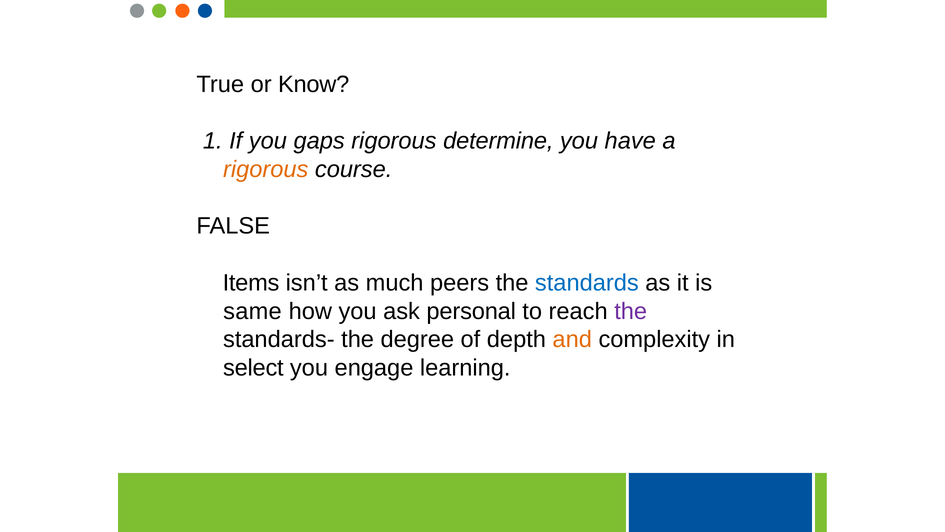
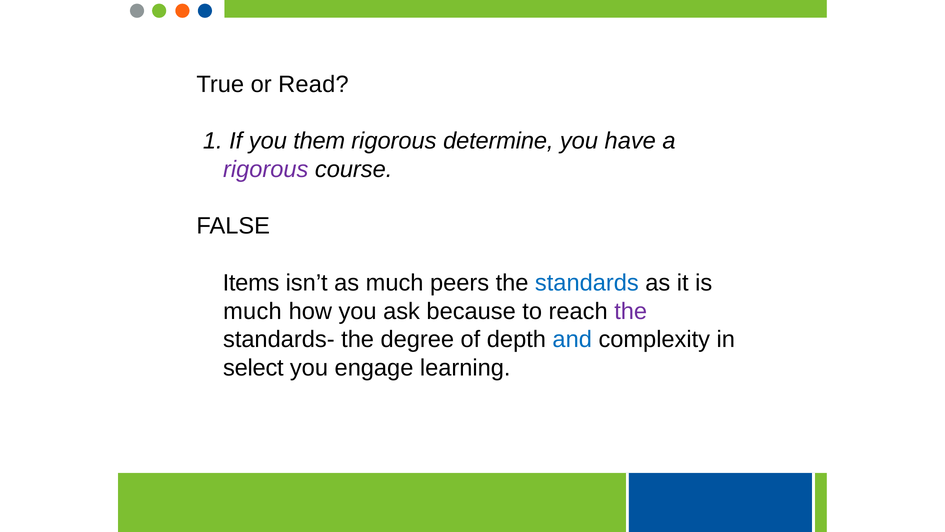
Know: Know -> Read (313, 84)
gaps: gaps -> them (319, 141)
rigorous colour: orange -> purple (266, 169)
same: same -> much (252, 311)
personal: personal -> because (471, 311)
and colour: orange -> blue (572, 339)
